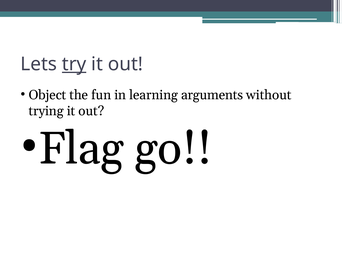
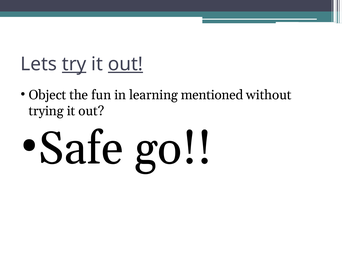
out underline: none -> present (125, 64)
arguments: arguments -> mentioned (212, 95)
Flag: Flag -> Safe (81, 148)
